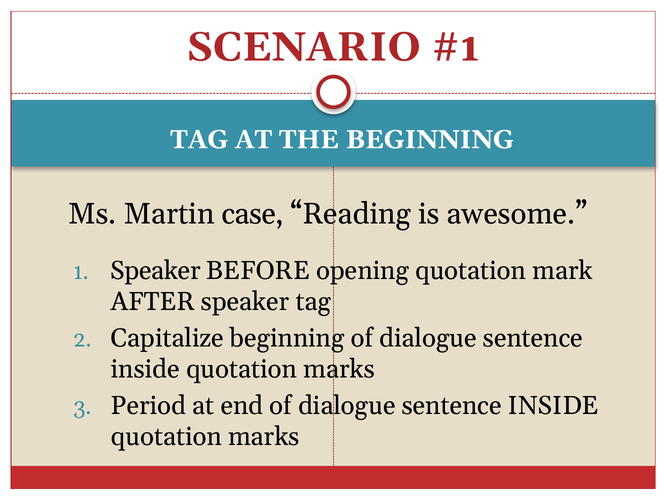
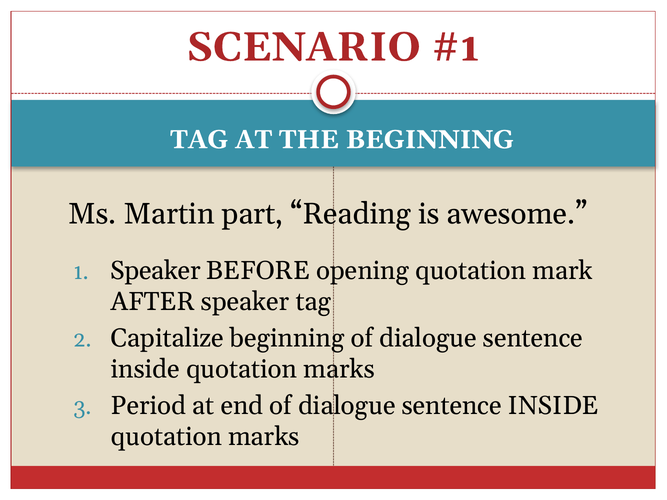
case: case -> part (253, 214)
